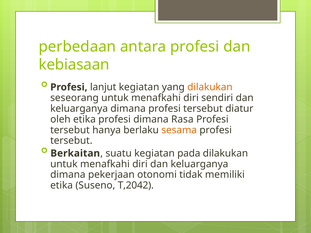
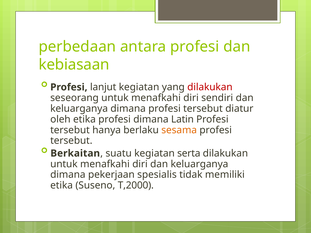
dilakukan colour: orange -> red (210, 87)
Rasa: Rasa -> Latin (182, 119)
pada: pada -> serta (189, 153)
otonomi: otonomi -> spesialis (157, 175)
T,2042: T,2042 -> T,2000 (136, 186)
